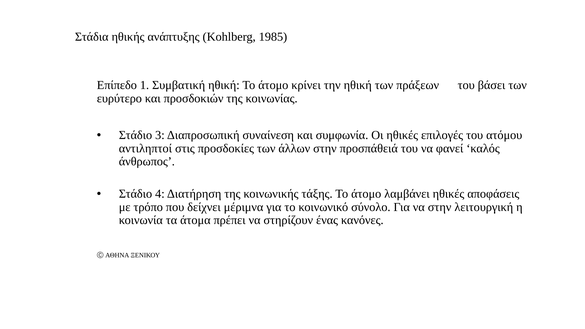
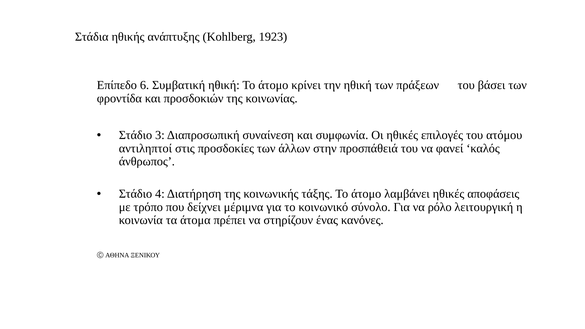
1985: 1985 -> 1923 (273, 37)
1: 1 -> 6 (145, 85)
ευρύτερο: ευρύτερο -> φροντίδα (119, 98)
να στην: στην -> ρόλο (440, 207)
